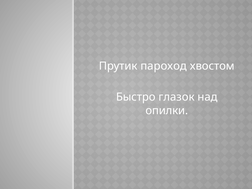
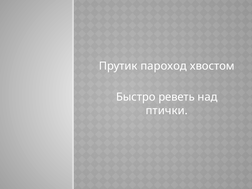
глазок: глазок -> реветь (177, 97)
опилки: опилки -> птички (167, 111)
